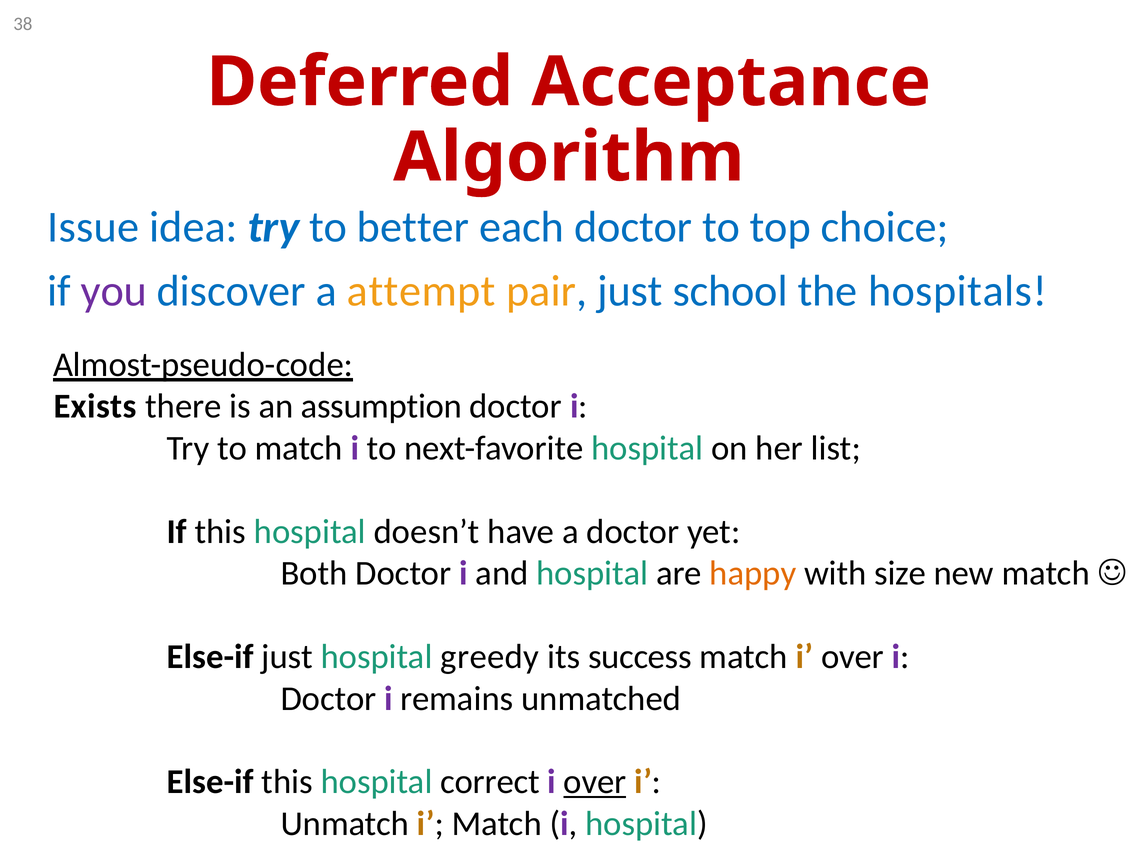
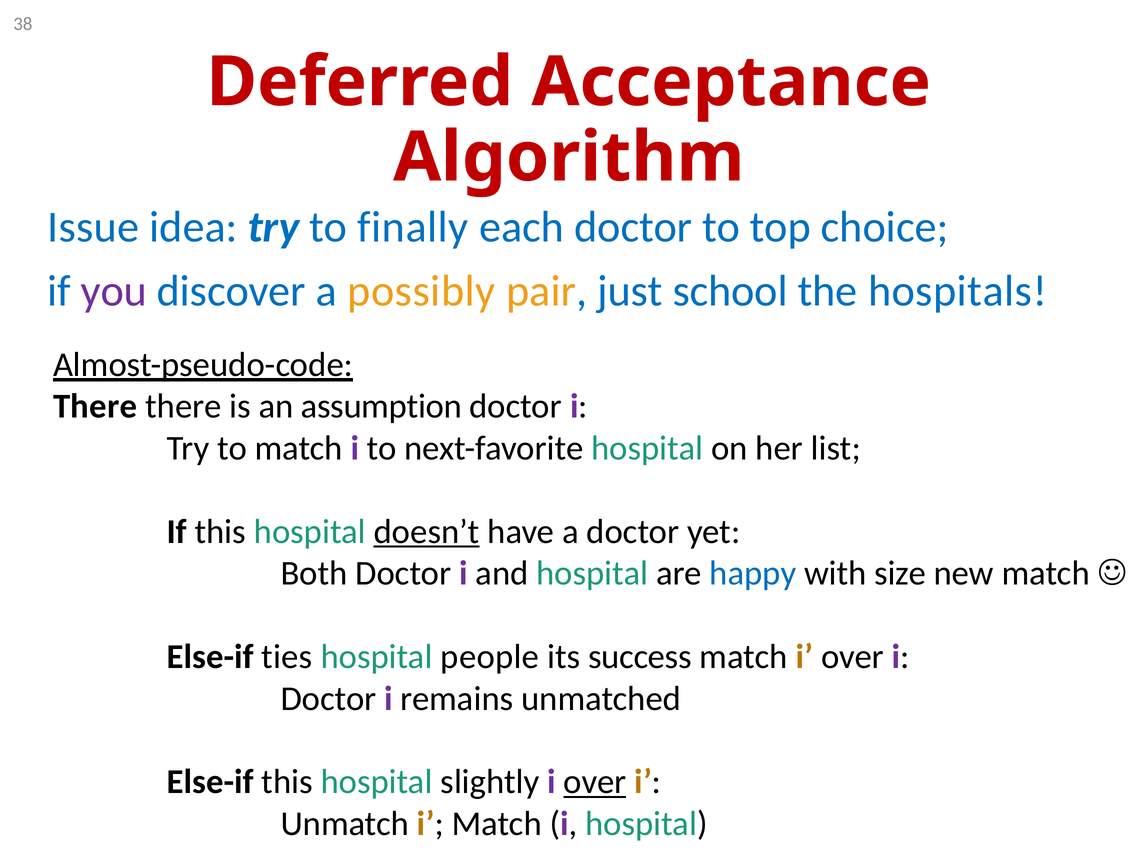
better: better -> finally (413, 227)
attempt: attempt -> possibly (421, 291)
Exists: Exists -> There (95, 406)
doesn’t underline: none -> present (427, 531)
happy colour: orange -> blue (753, 573)
Else-if just: just -> ties (287, 656)
greedy: greedy -> people (490, 656)
correct: correct -> slightly (490, 782)
